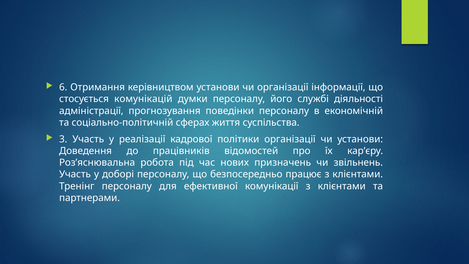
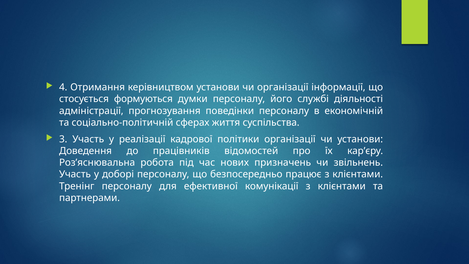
6: 6 -> 4 (63, 87)
комунікацій: комунікацій -> формуються (143, 99)
